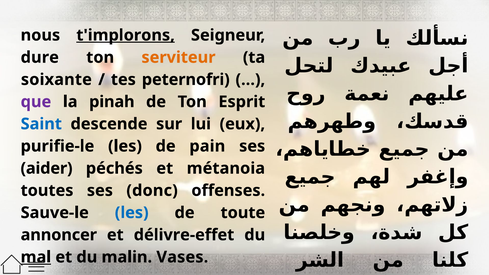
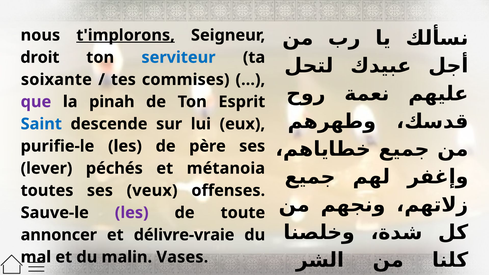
dure: dure -> droit (40, 57)
serviteur colour: orange -> blue (178, 57)
peternofri: peternofri -> commises (186, 80)
pain: pain -> père (207, 146)
aider: aider -> lever (46, 168)
donc: donc -> veux (152, 191)
les colour: blue -> purple (132, 213)
délivre-effet: délivre-effet -> délivre-vraie (184, 235)
mal underline: present -> none (36, 257)
